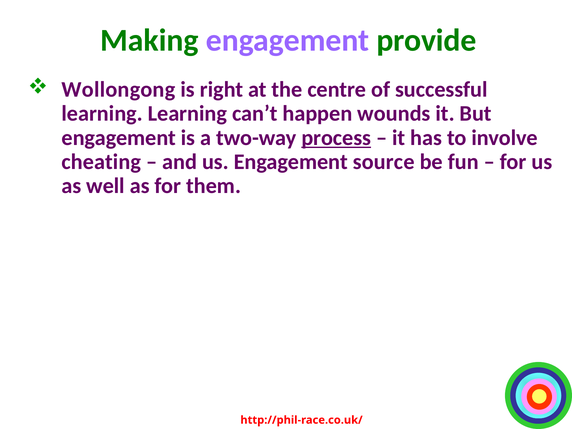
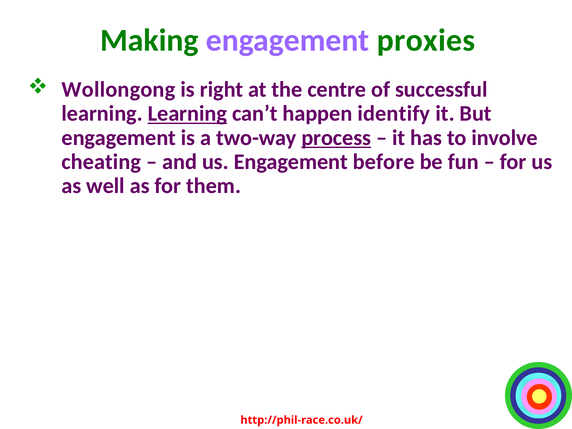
provide: provide -> proxies (426, 40)
Learning underline: none -> present (187, 114)
wounds: wounds -> identify (394, 114)
source: source -> before (384, 162)
